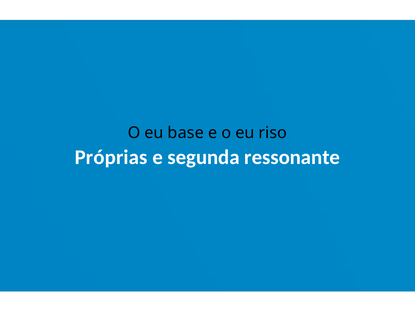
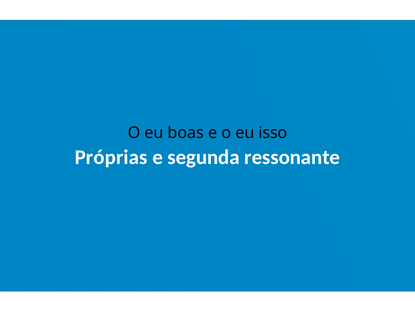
base: base -> boas (186, 133)
riso: riso -> isso (273, 133)
